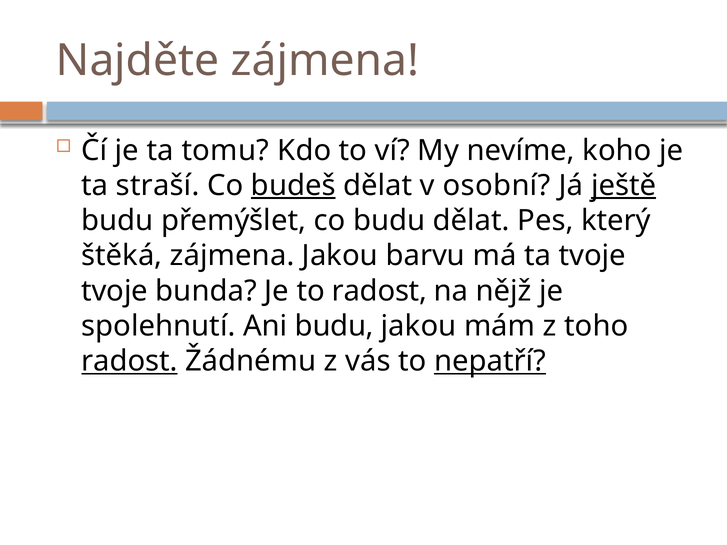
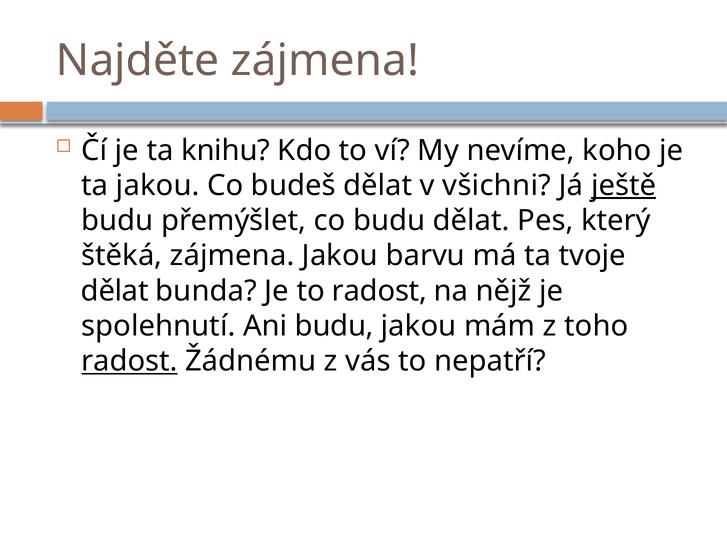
tomu: tomu -> knihu (226, 150)
ta straší: straší -> jakou (158, 186)
budeš underline: present -> none (293, 186)
osobní: osobní -> všichni (497, 186)
tvoje: tvoje -> dělat (115, 291)
nepatří underline: present -> none (490, 361)
